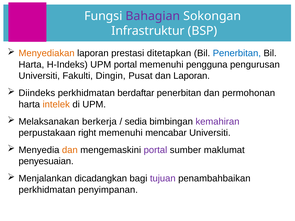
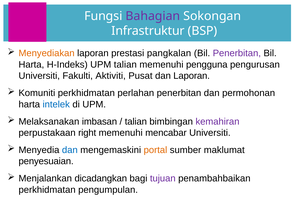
ditetapkan: ditetapkan -> pangkalan (169, 53)
Penerbitan colour: blue -> purple (237, 53)
UPM portal: portal -> talian (125, 65)
Dingin: Dingin -> Aktiviti (111, 76)
Diindeks: Diindeks -> Komuniti (37, 93)
berdaftar: berdaftar -> perlahan (136, 93)
intelek colour: orange -> blue (56, 104)
berkerja: berkerja -> imbasan (99, 122)
sedia: sedia -> talian (136, 122)
dan colour: orange -> blue (70, 150)
portal colour: purple -> orange (155, 150)
penyimpanan: penyimpanan -> pengumpulan (108, 190)
